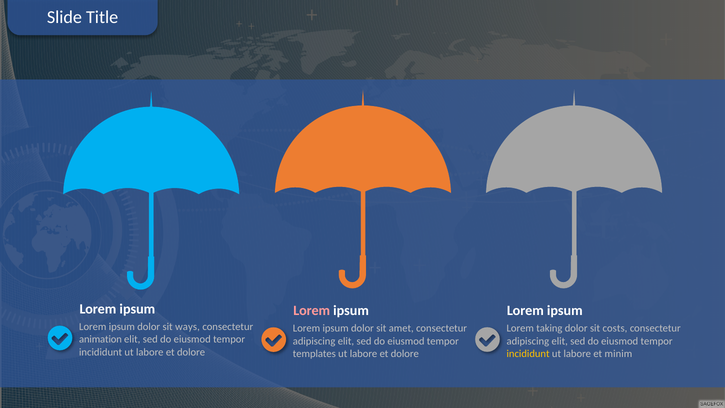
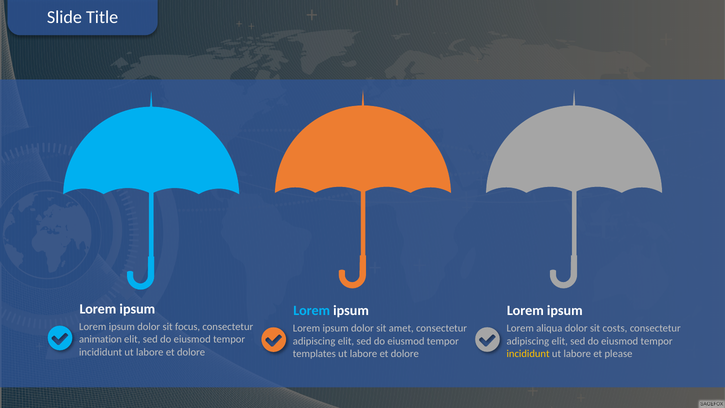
Lorem colour: pink -> light blue (312, 311)
ways: ways -> focus (188, 327)
taking: taking -> aliqua (549, 328)
minim: minim -> please (618, 354)
